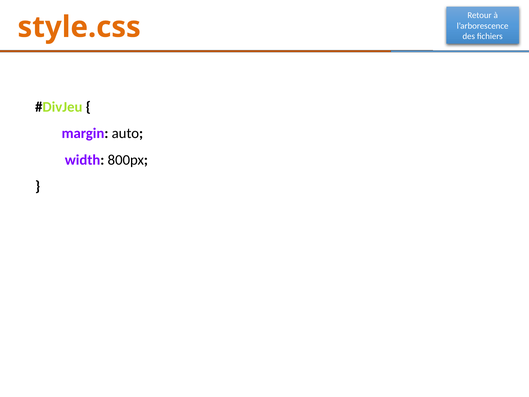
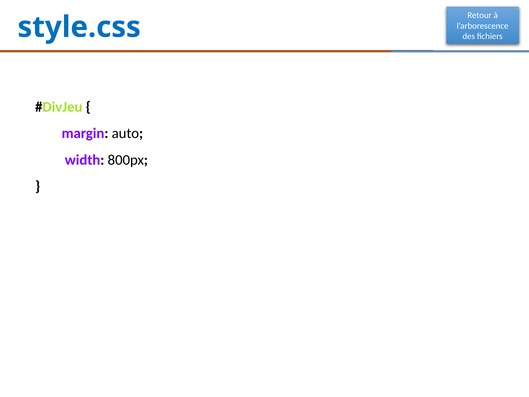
style.css colour: orange -> blue (79, 27)
